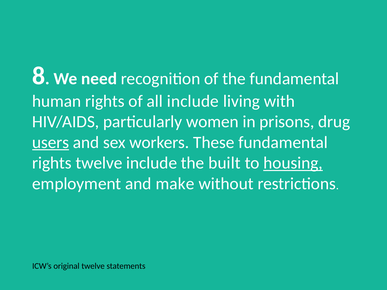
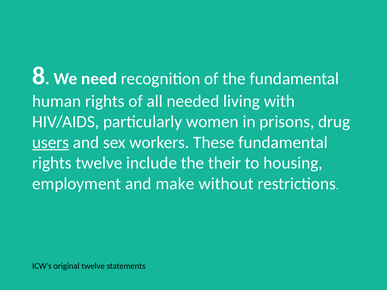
all include: include -> needed (193, 101)
built: built -> their (225, 163)
housing underline: present -> none (293, 163)
